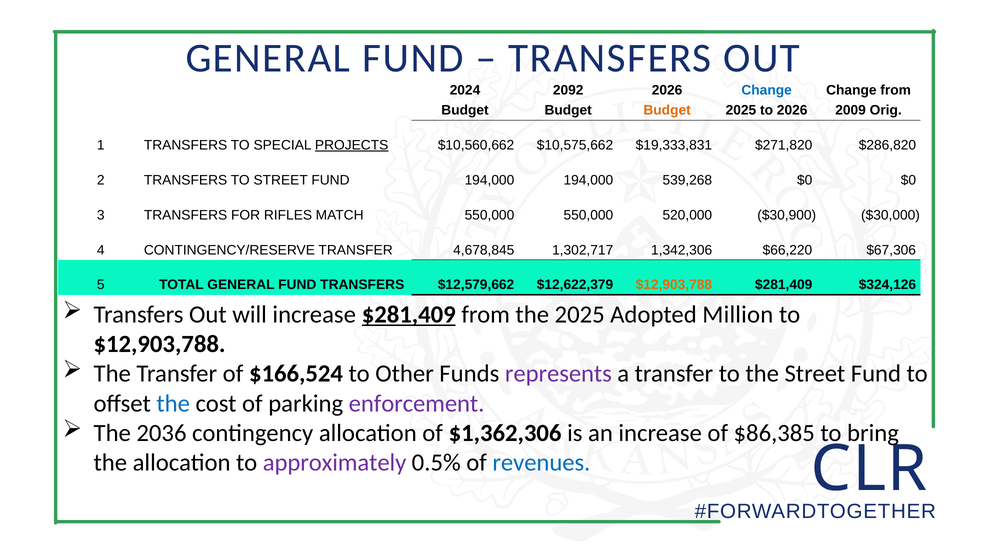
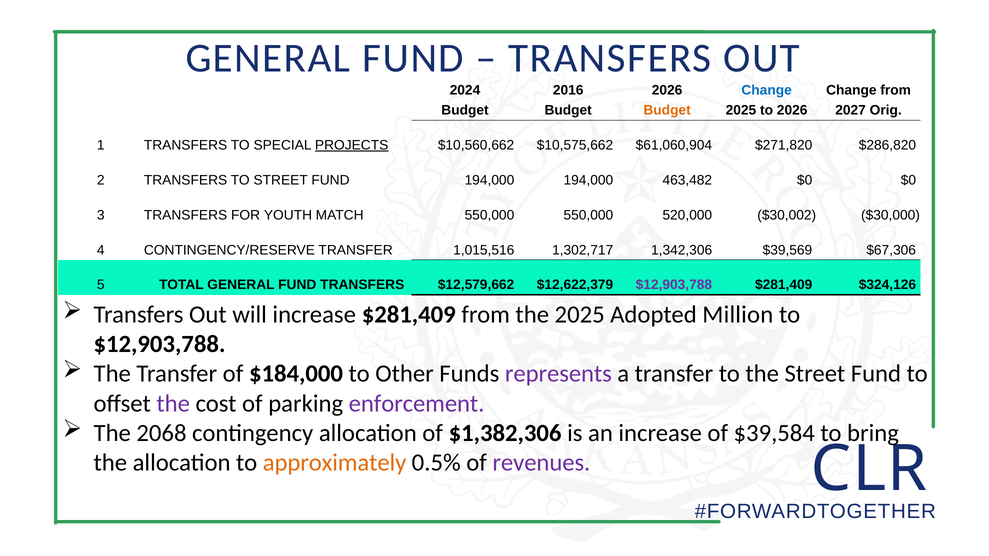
2092: 2092 -> 2016 (568, 90)
2009: 2009 -> 2027 (851, 110)
$19,333,831: $19,333,831 -> $61,060,904 (674, 145)
539,268: 539,268 -> 463,482 (687, 180)
RIFLES: RIFLES -> YOUTH (288, 215)
$30,900: $30,900 -> $30,002 (787, 215)
4,678,845: 4,678,845 -> 1,015,516 (484, 250)
$66,220: $66,220 -> $39,569 (787, 250)
$12,903,788 colour: orange -> purple (674, 285)
$281,409 underline: present -> none (409, 315)
$166,524: $166,524 -> $184,000 (296, 374)
the colour: blue -> purple (173, 404)
2036: 2036 -> 2068 (161, 433)
$1,362,306: $1,362,306 -> $1,382,306 (505, 433)
$86,385: $86,385 -> $39,584 (774, 433)
approximately colour: purple -> orange (335, 463)
revenues colour: blue -> purple (541, 463)
